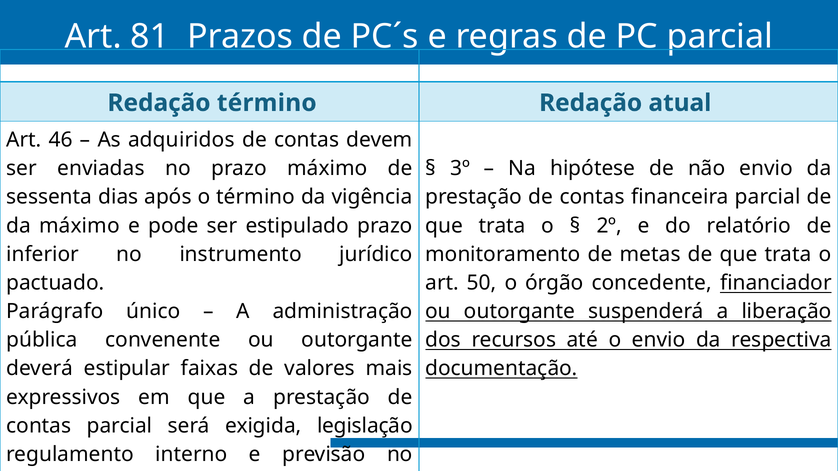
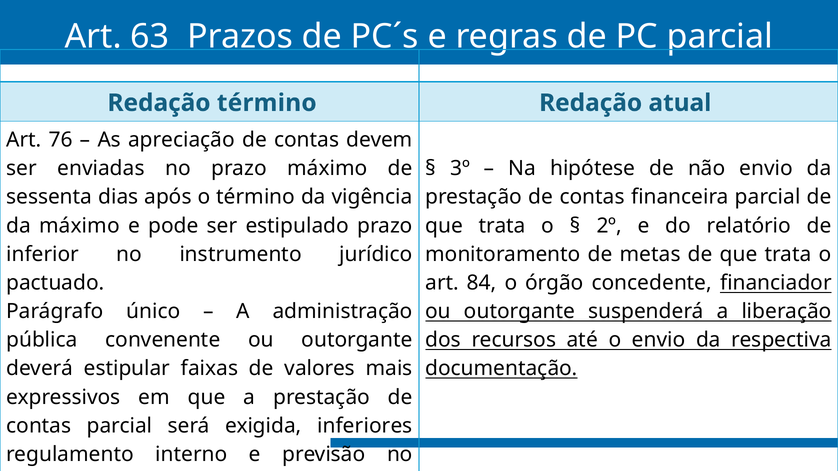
81: 81 -> 63 (150, 37)
46: 46 -> 76 (61, 140)
adquiridos: adquiridos -> apreciação (181, 140)
50: 50 -> 84 (482, 283)
legislação: legislação -> inferiores (365, 426)
